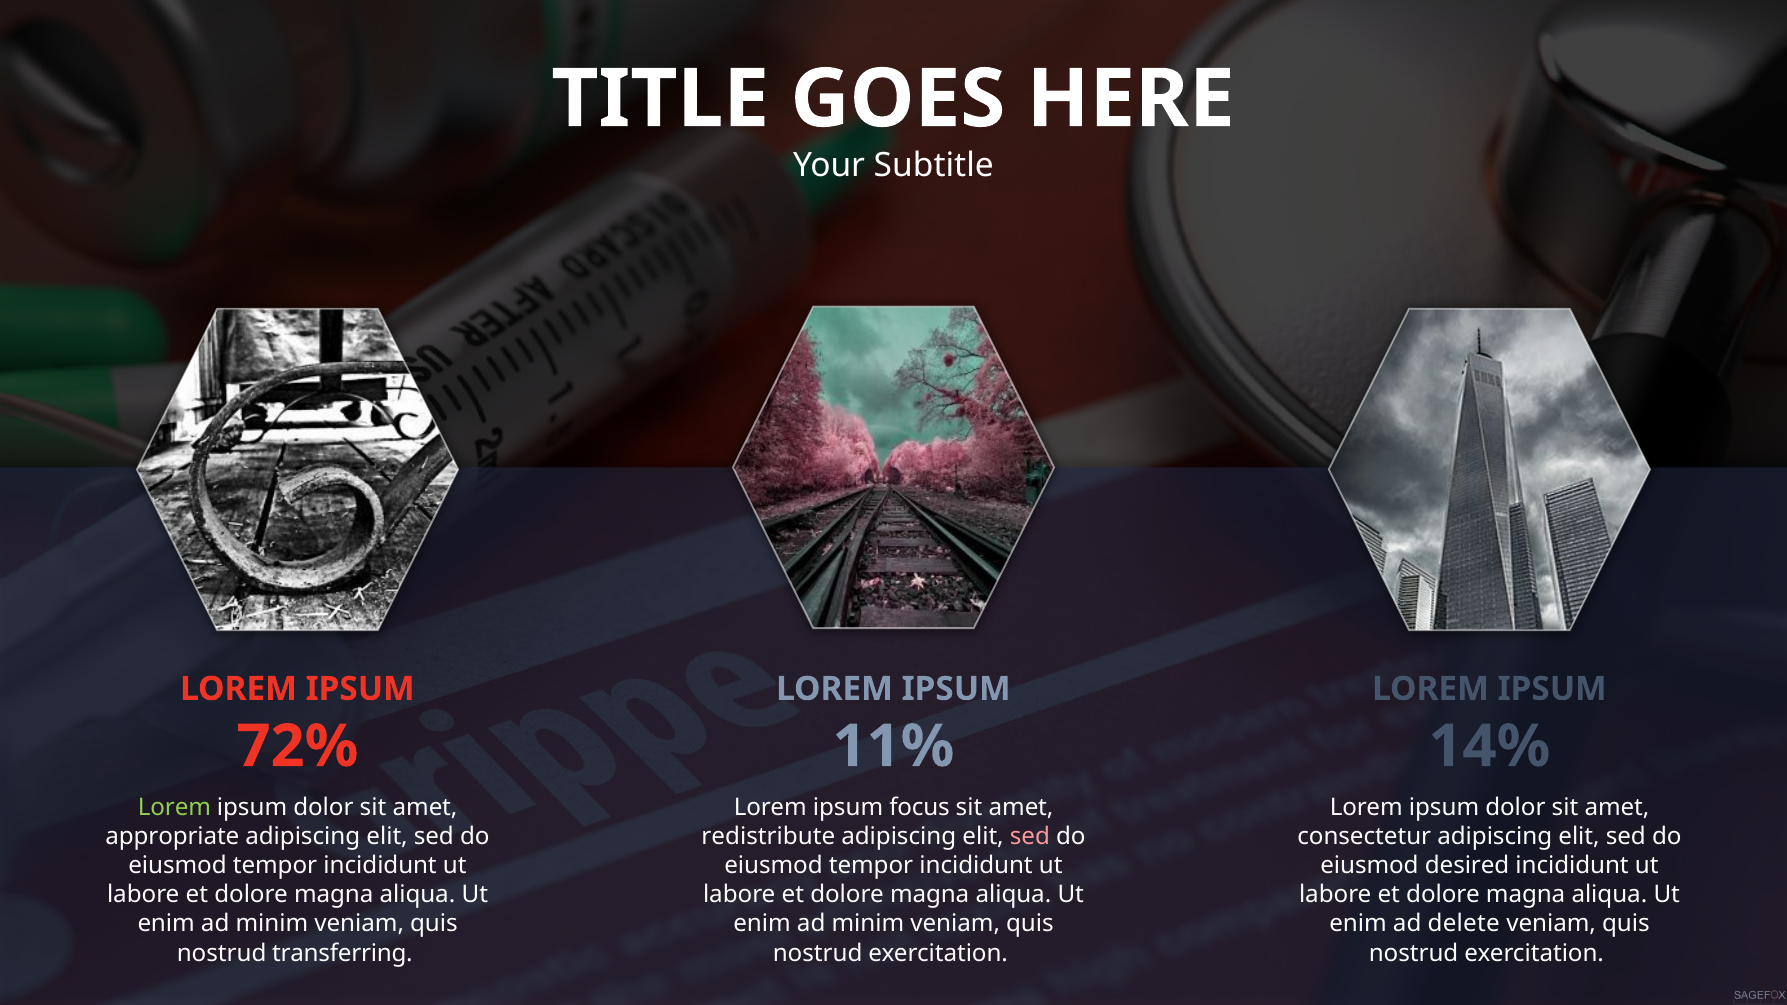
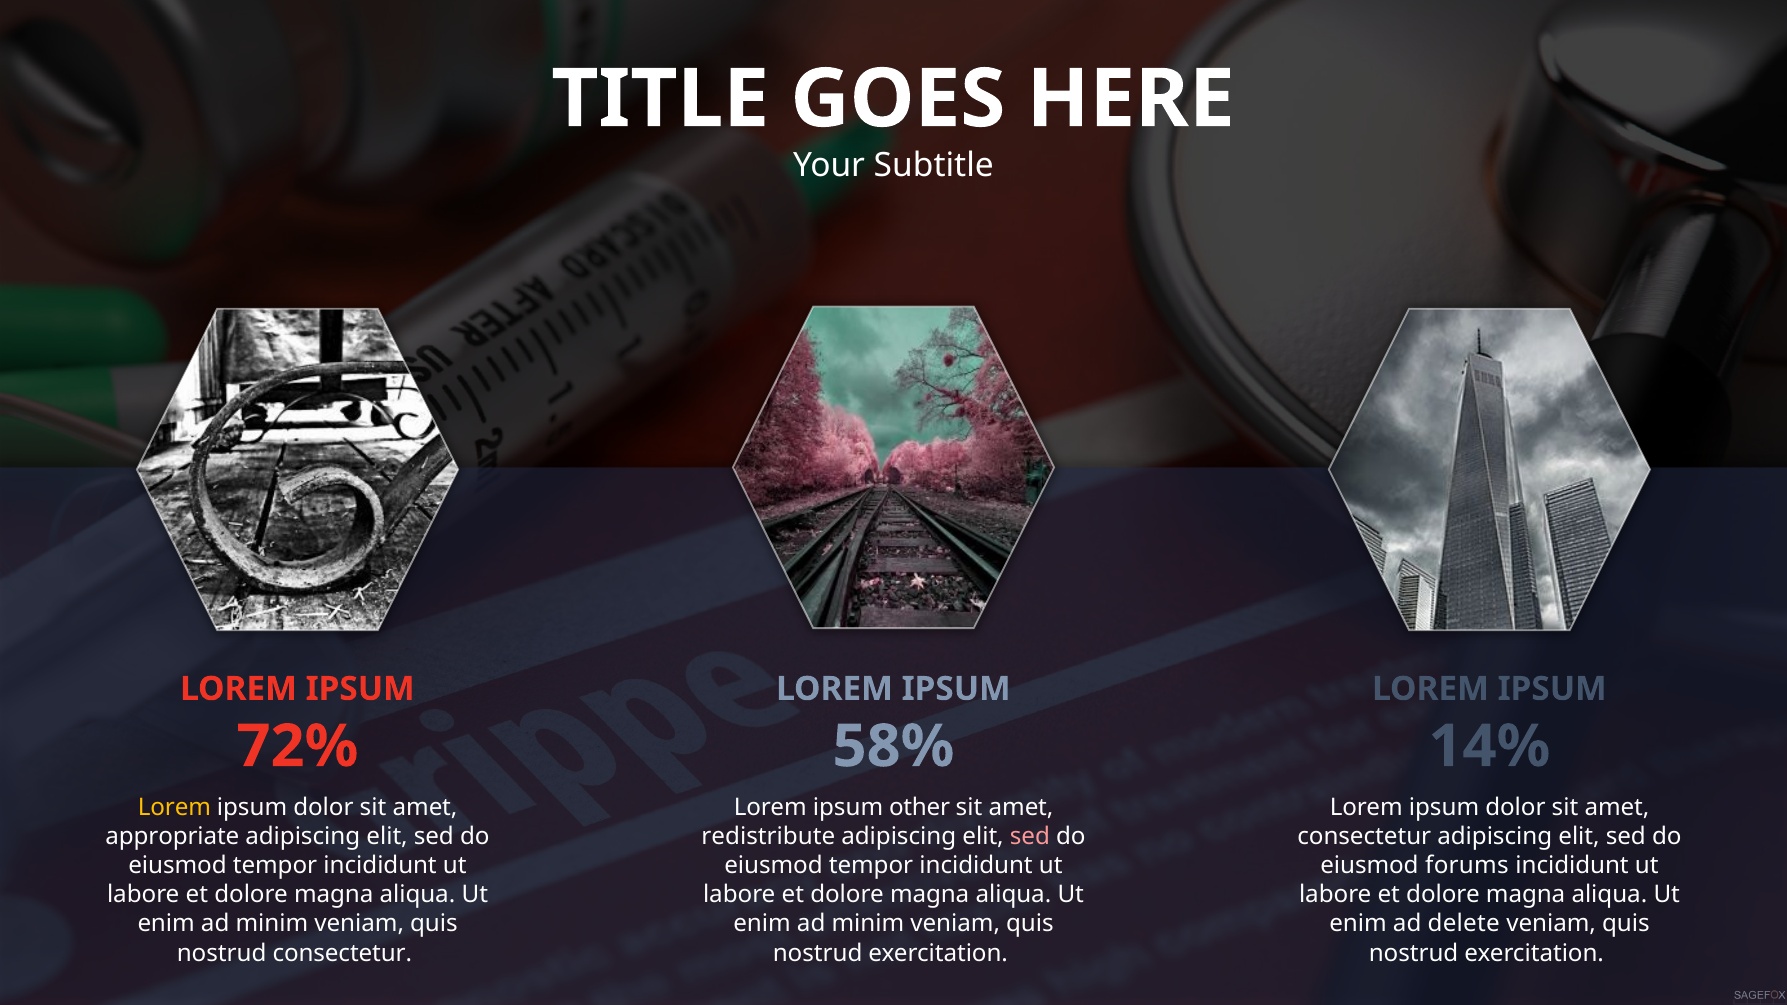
11%: 11% -> 58% (893, 747)
Lorem colour: light green -> yellow (174, 808)
focus: focus -> other (920, 808)
desired: desired -> forums (1467, 866)
nostrud transferring: transferring -> consectetur (342, 953)
